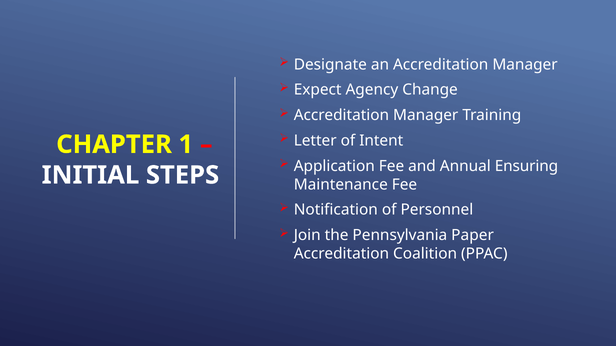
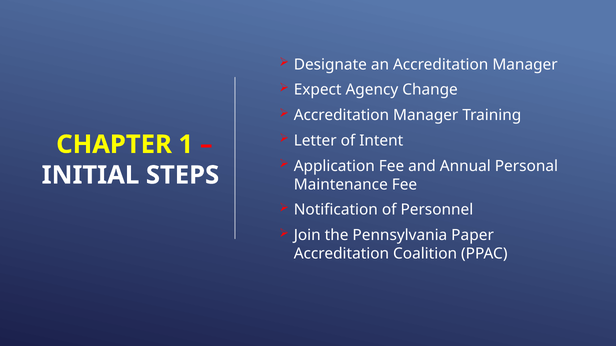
Ensuring: Ensuring -> Personal (526, 166)
